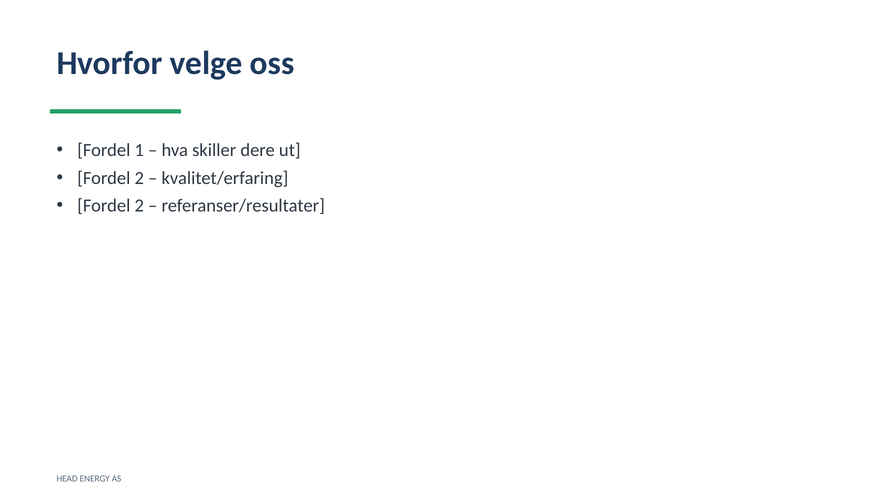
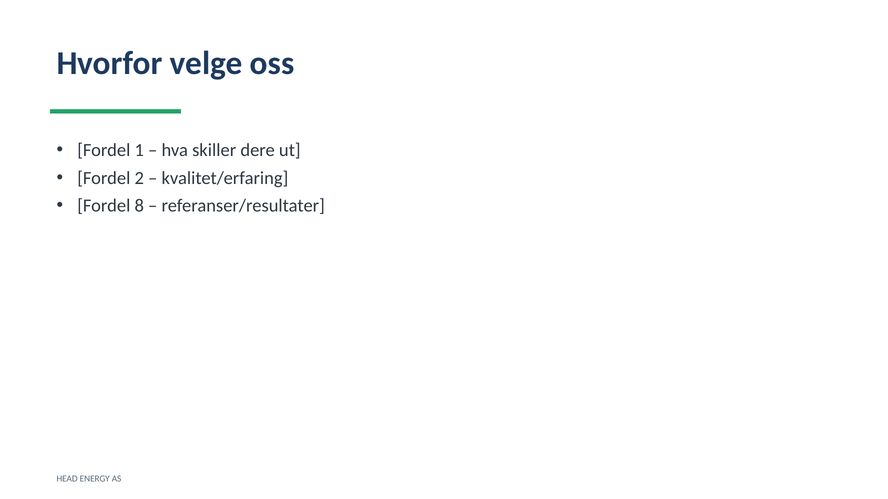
2: 2 -> 8 (139, 206)
